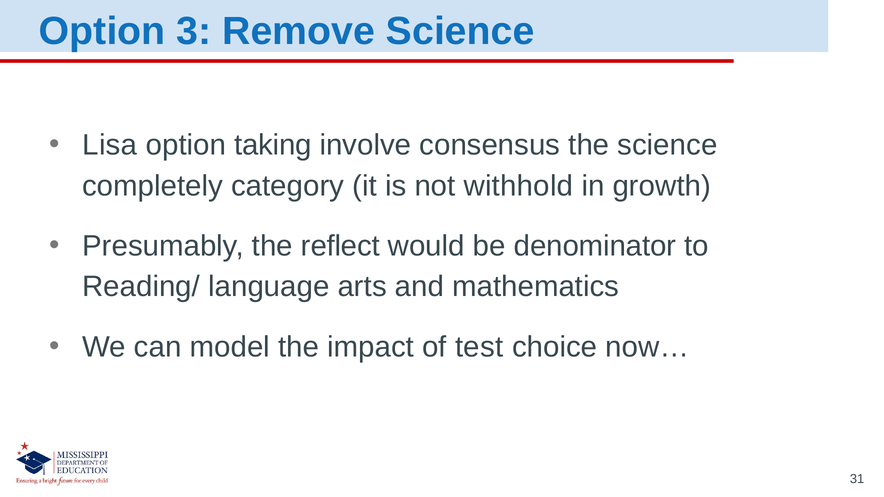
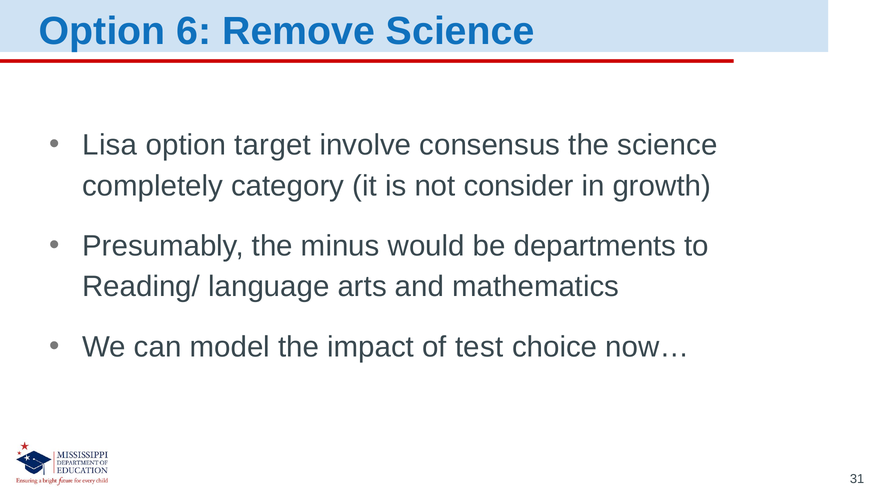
3: 3 -> 6 (194, 31)
taking: taking -> target (273, 145)
withhold: withhold -> consider (519, 186)
reflect: reflect -> minus (340, 246)
denominator: denominator -> departments (595, 246)
